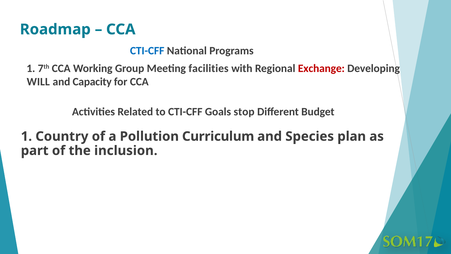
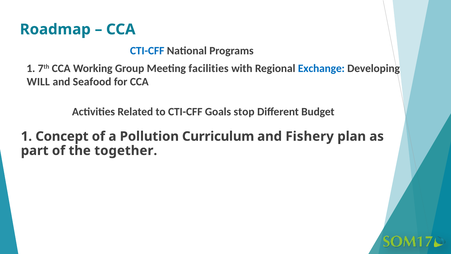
Exchange colour: red -> blue (321, 68)
Capacity: Capacity -> Seafood (92, 82)
Country: Country -> Concept (62, 136)
Species: Species -> Fishery (310, 136)
inclusion: inclusion -> together (126, 150)
